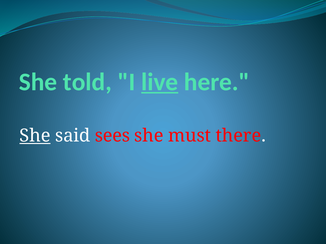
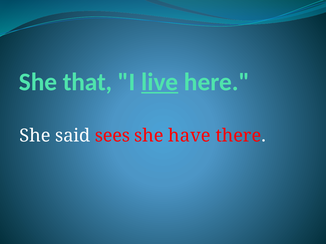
told: told -> that (88, 82)
She underline: present -> none (35, 136)
must: must -> have (189, 136)
